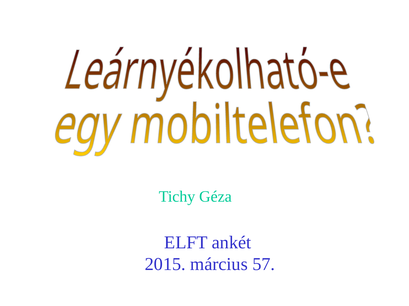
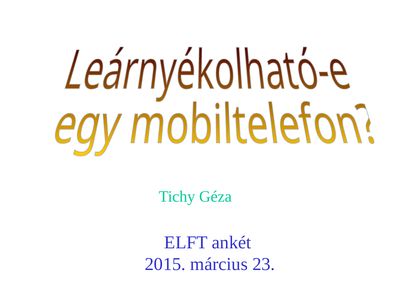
57: 57 -> 23 (264, 265)
